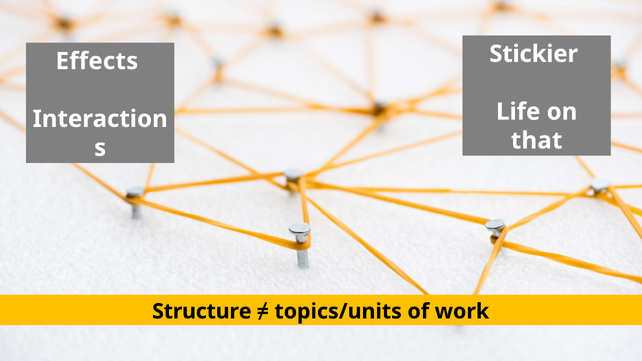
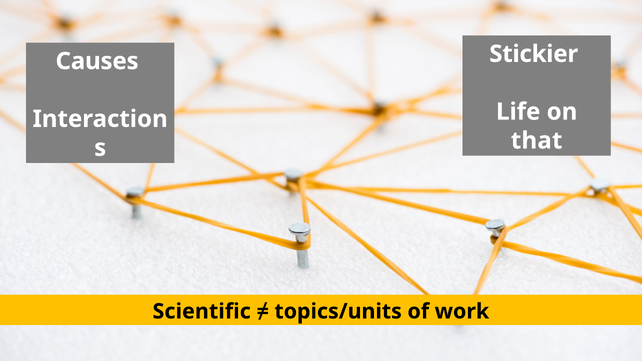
Effects: Effects -> Causes (97, 61)
Structure: Structure -> Scientific (202, 312)
